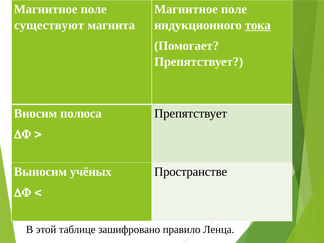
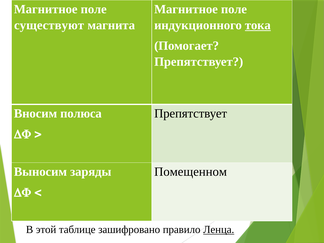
учёных: учёных -> заряды (91, 172)
Пространстве: Пространстве -> Помещенном (191, 172)
Ленца underline: none -> present (219, 230)
